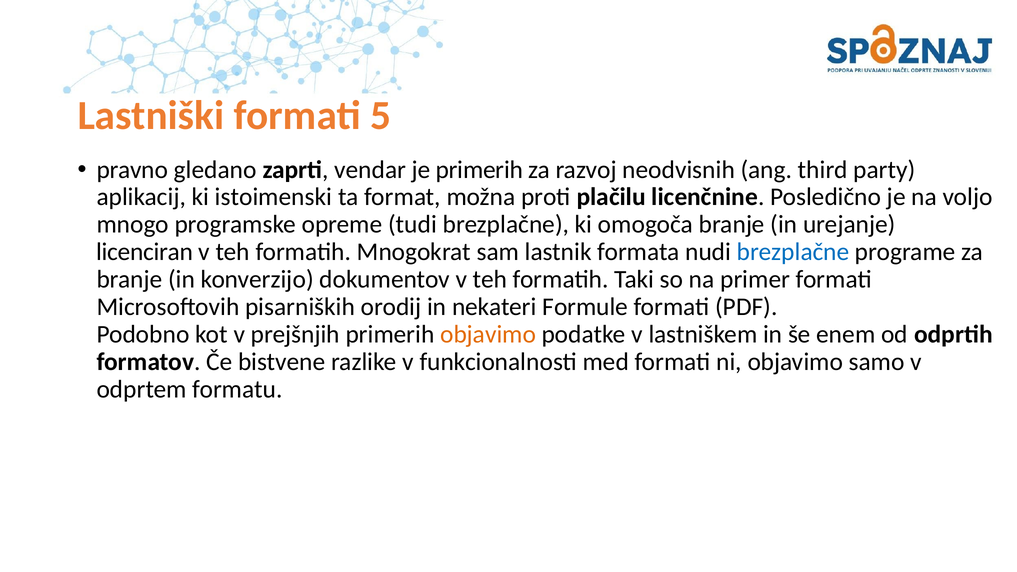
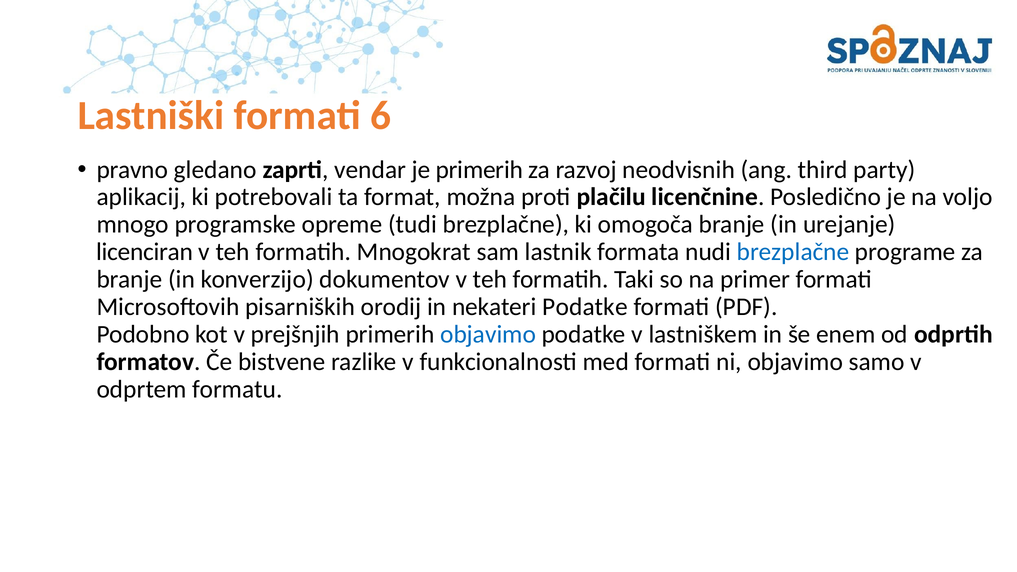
5: 5 -> 6 (381, 116)
istoimenski: istoimenski -> potrebovali (274, 197)
nekateri Formule: Formule -> Podatke (585, 307)
objavimo colour: orange -> blue (488, 334)
